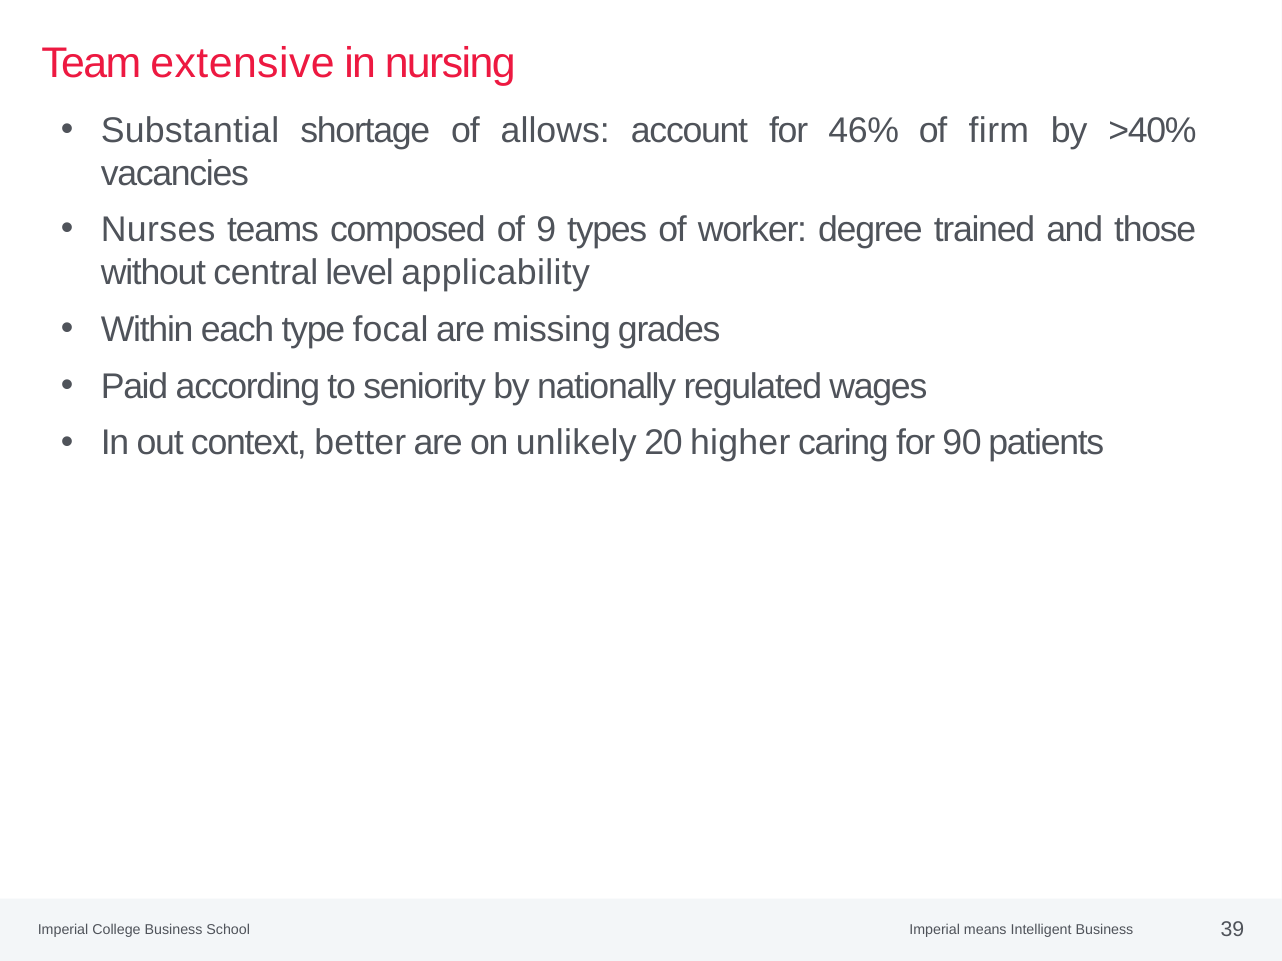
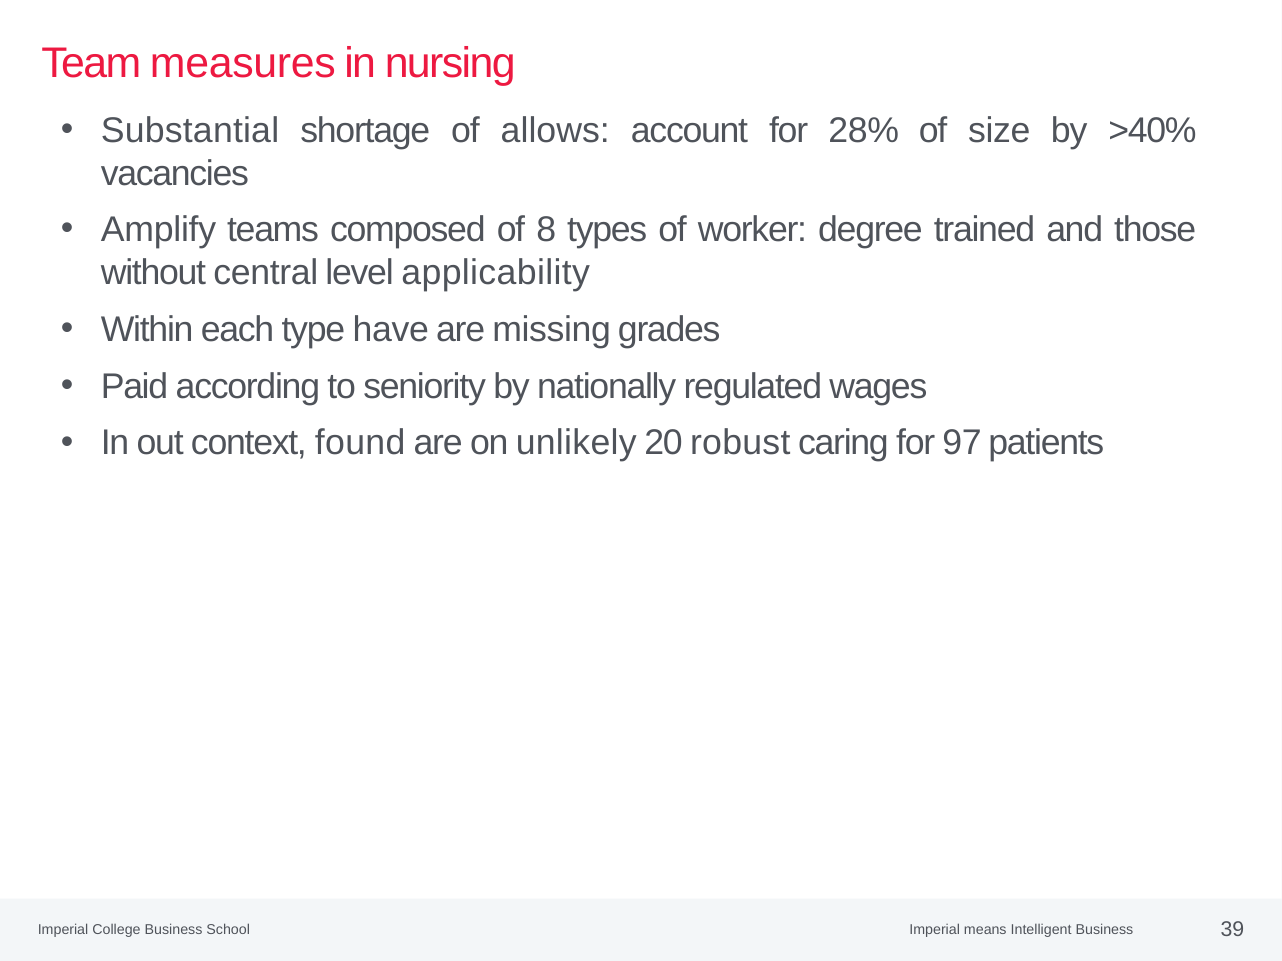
extensive: extensive -> measures (243, 64)
46%: 46% -> 28% (864, 131)
firm: firm -> size (999, 131)
Nurses: Nurses -> Amplify (158, 230)
9: 9 -> 8 (546, 230)
focal: focal -> have (391, 330)
better: better -> found (360, 443)
higher: higher -> robust (740, 443)
90: 90 -> 97 (962, 443)
